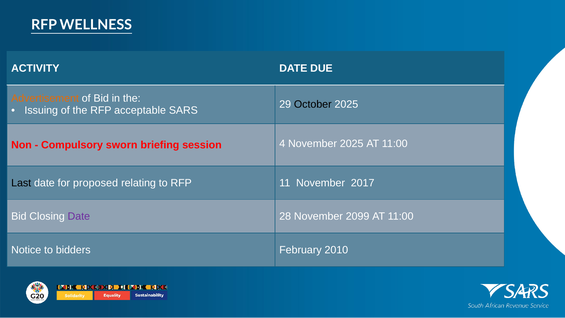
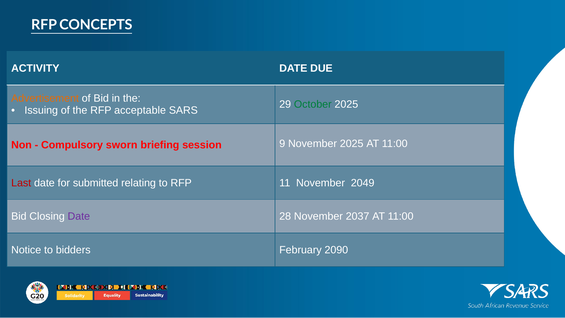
WELLNESS: WELLNESS -> CONCEPTS (96, 25)
October colour: black -> green (313, 104)
4: 4 -> 9 (282, 144)
Last colour: black -> red (21, 183)
proposed: proposed -> submitted (96, 183)
2017: 2017 -> 2049 (363, 183)
2099: 2099 -> 2037 (358, 216)
2010: 2010 -> 2090 (336, 250)
